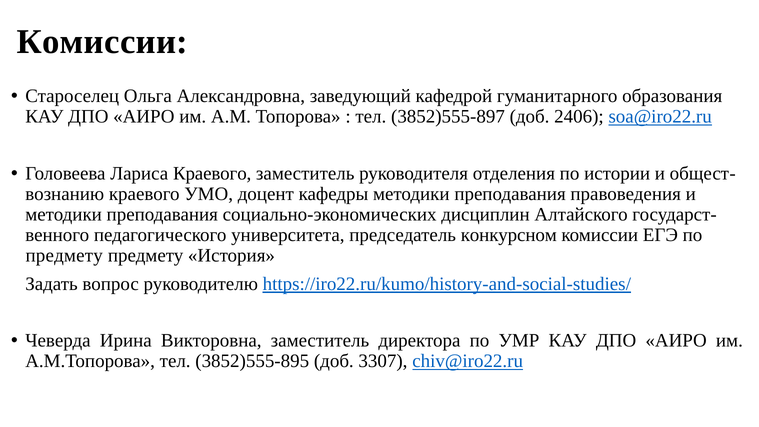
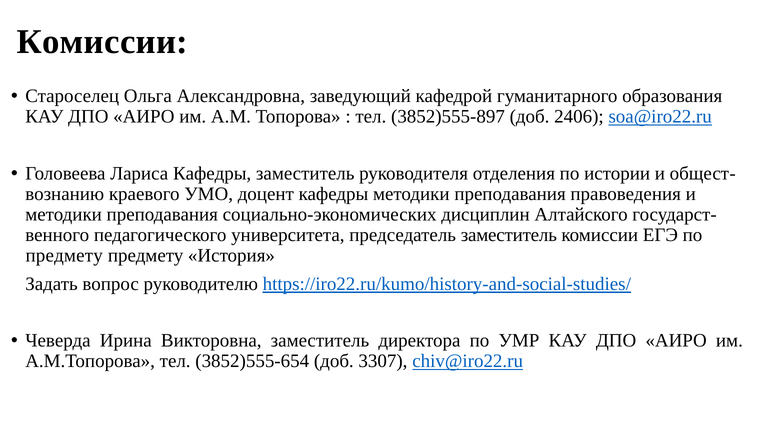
Лариса Краевого: Краевого -> Кафедры (212, 173)
председатель конкурсном: конкурсном -> заместитель (509, 235)
3852)555-895: 3852)555-895 -> 3852)555-654 (252, 361)
